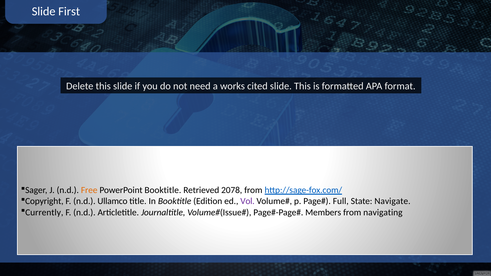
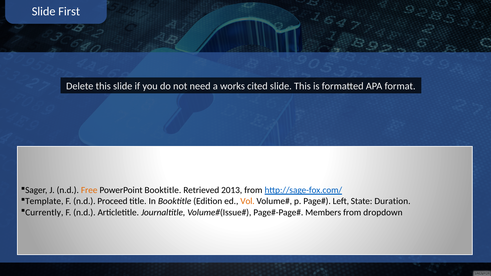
2078: 2078 -> 2013 (232, 190)
Copyright: Copyright -> Template (44, 201)
Ullamco: Ullamco -> Proceed (112, 201)
Vol colour: purple -> orange (247, 201)
Full: Full -> Left (341, 201)
Navigate: Navigate -> Duration (392, 201)
navigating: navigating -> dropdown (383, 212)
